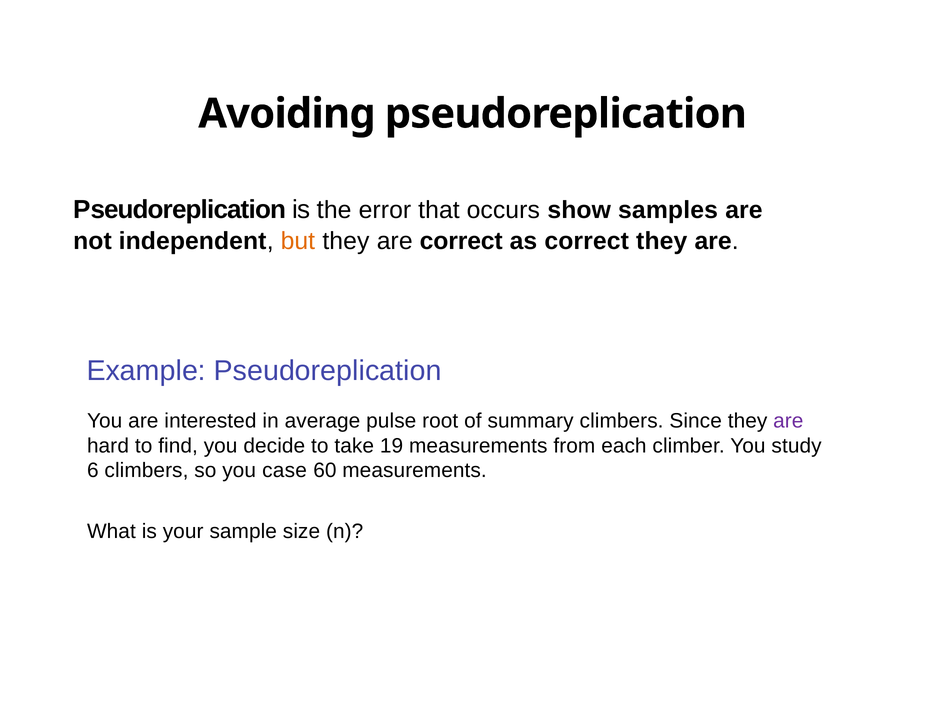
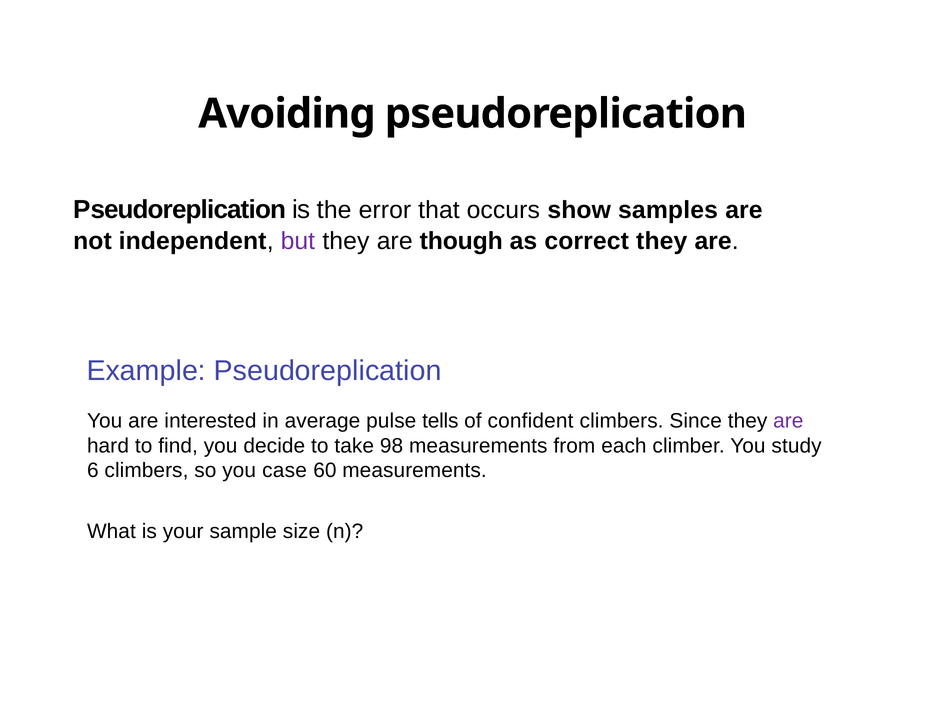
but colour: orange -> purple (298, 241)
are correct: correct -> though (461, 241)
root: root -> tells (440, 421)
summary: summary -> confident (531, 421)
19: 19 -> 98 (391, 446)
